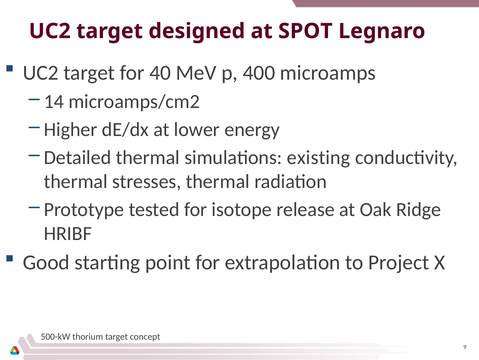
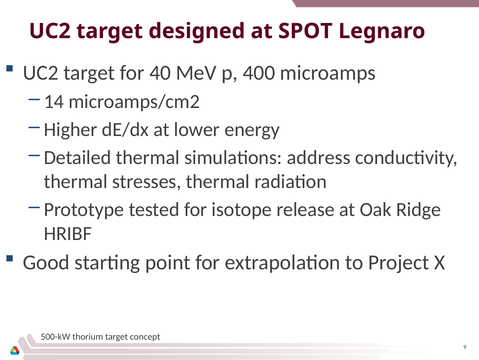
existing: existing -> address (319, 157)
